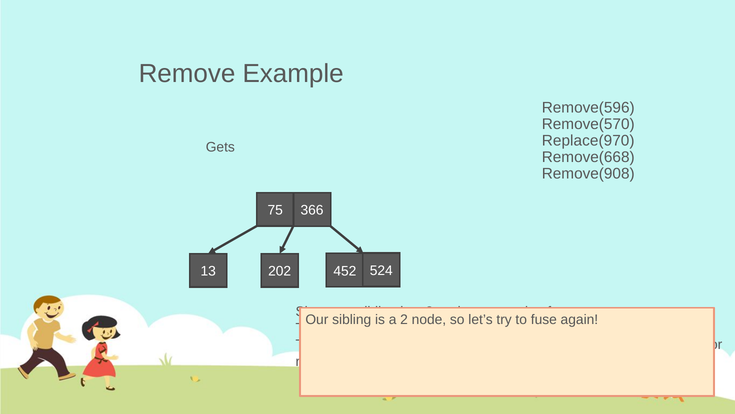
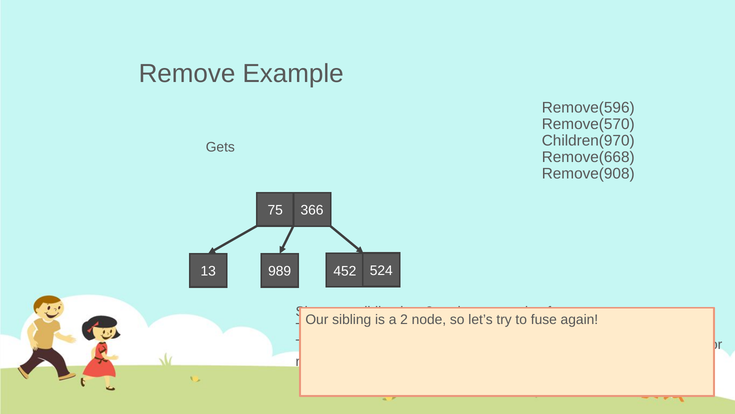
Replace(970: Replace(970 -> Children(970 (588, 141)
202: 202 -> 989 (280, 271)
